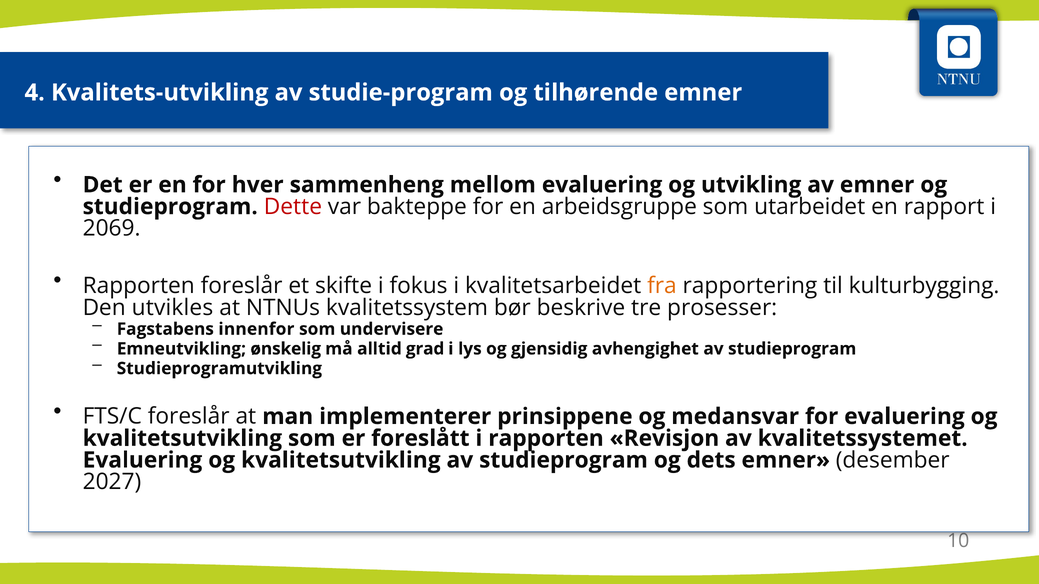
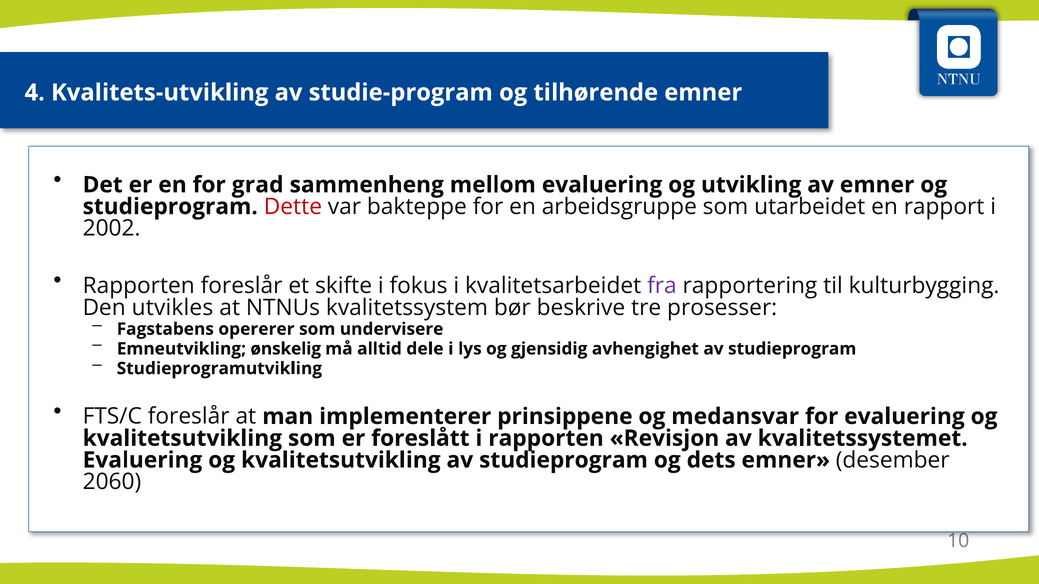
hver: hver -> grad (258, 185)
2069: 2069 -> 2002 (112, 229)
fra colour: orange -> purple (662, 286)
innenfor: innenfor -> opererer (256, 329)
grad: grad -> dele (425, 349)
2027: 2027 -> 2060 (112, 482)
